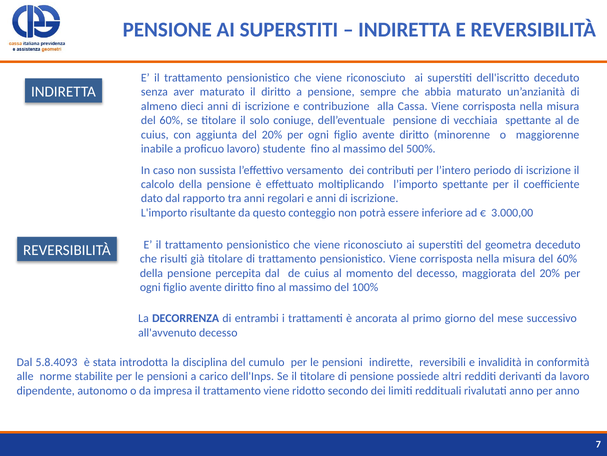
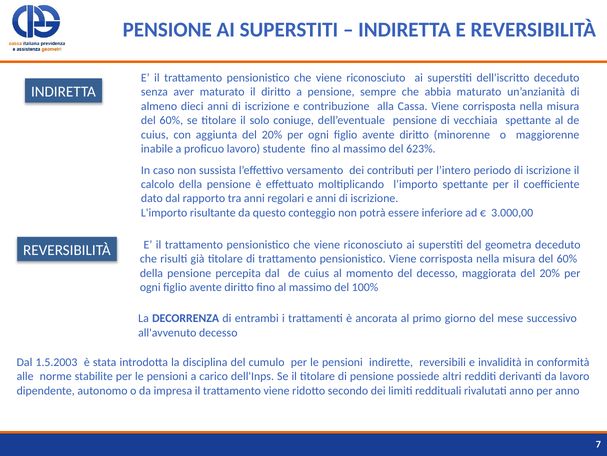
500%: 500% -> 623% (421, 149)
5.8.4093: 5.8.4093 -> 1.5.2003 (56, 362)
